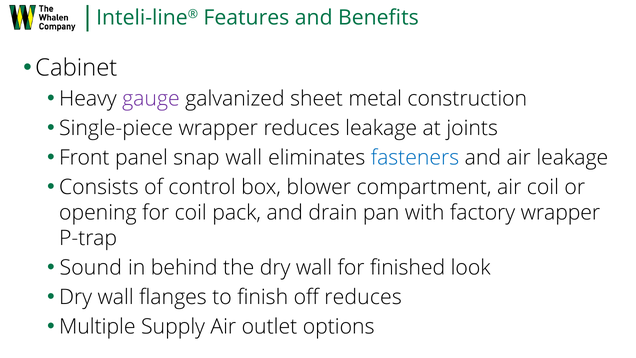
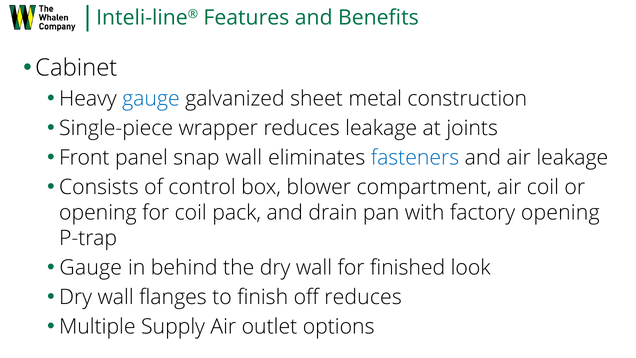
gauge colour: purple -> blue (151, 99)
factory wrapper: wrapper -> opening (560, 213)
Sound: Sound -> Gauge (91, 268)
